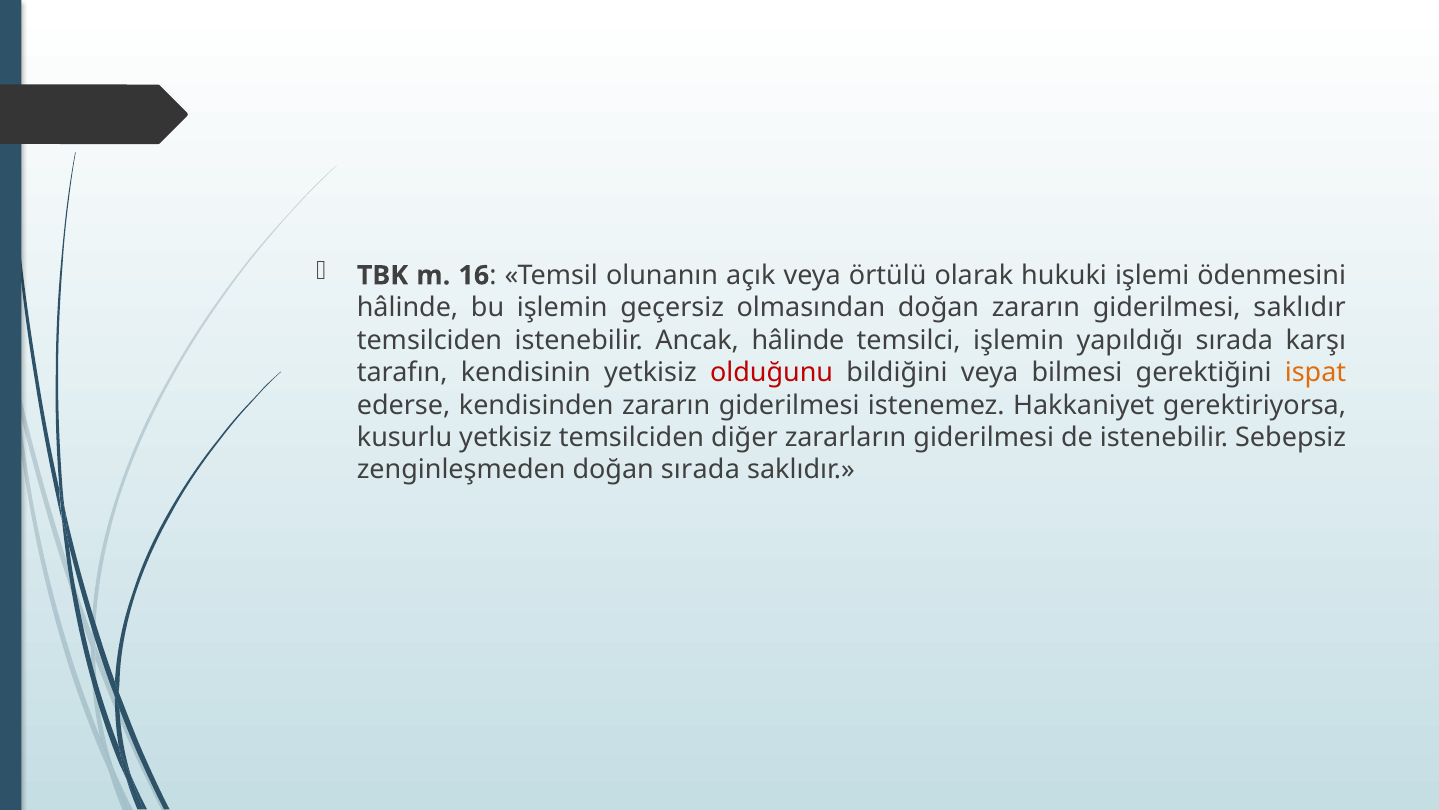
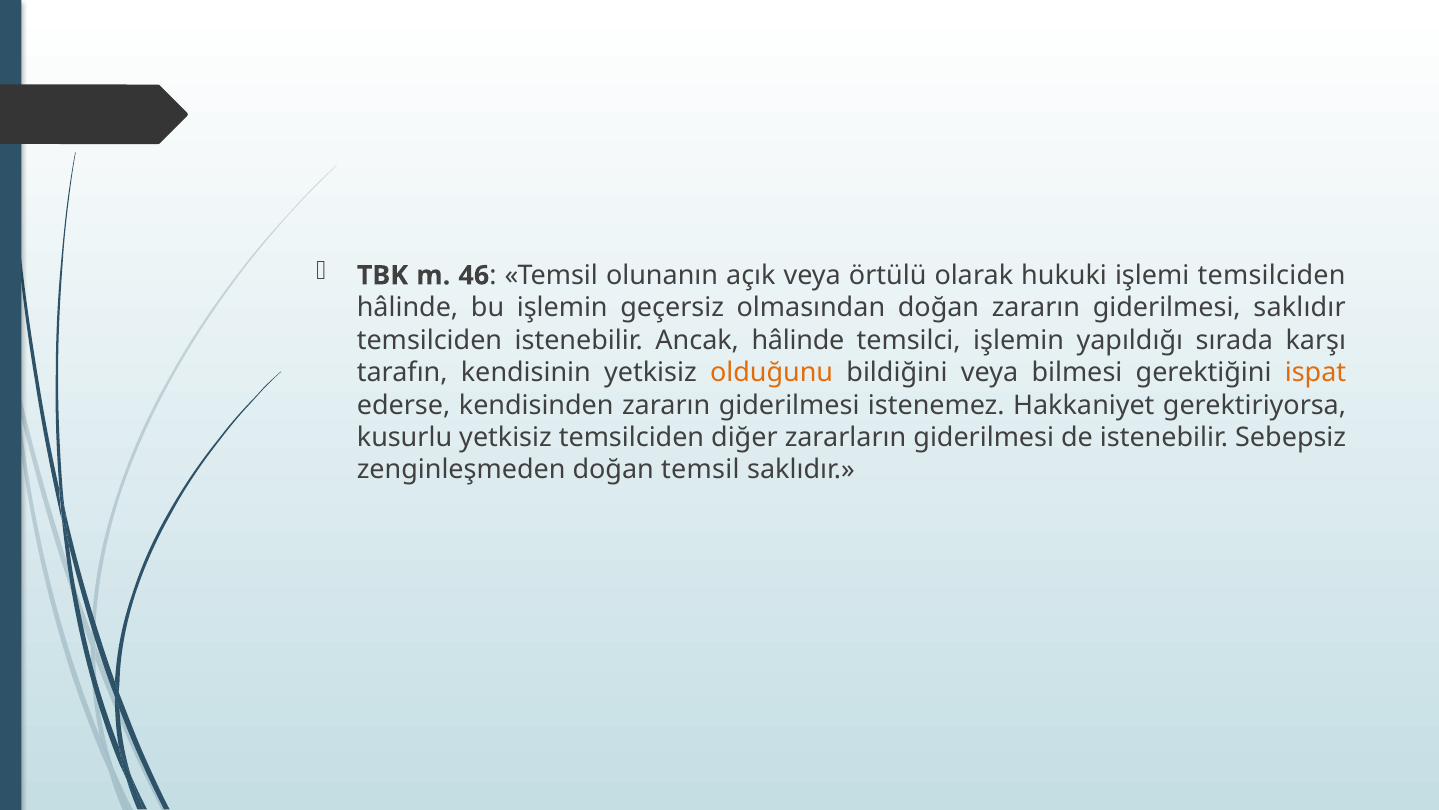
16: 16 -> 46 (474, 275)
işlemi ödenmesini: ödenmesini -> temsilciden (1272, 275)
olduğunu colour: red -> orange (772, 372)
doğan sırada: sırada -> temsil (700, 470)
